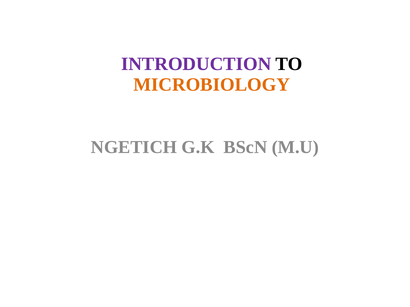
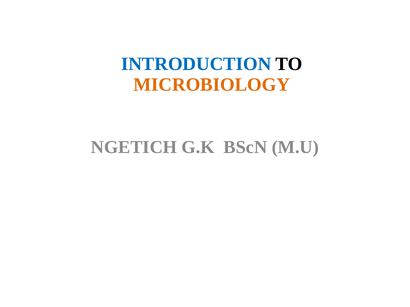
INTRODUCTION colour: purple -> blue (196, 64)
